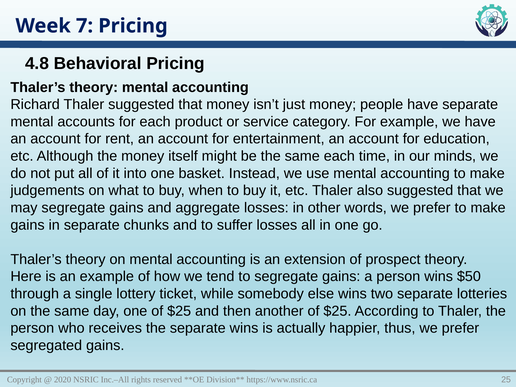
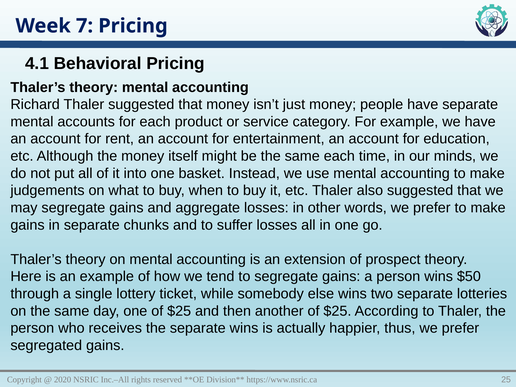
4.8: 4.8 -> 4.1 (37, 63)
